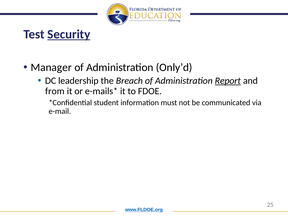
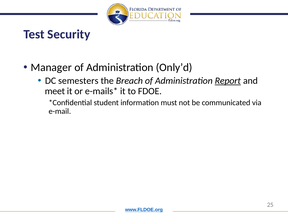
Security underline: present -> none (69, 34)
leadership: leadership -> semesters (78, 81)
from: from -> meet (55, 91)
